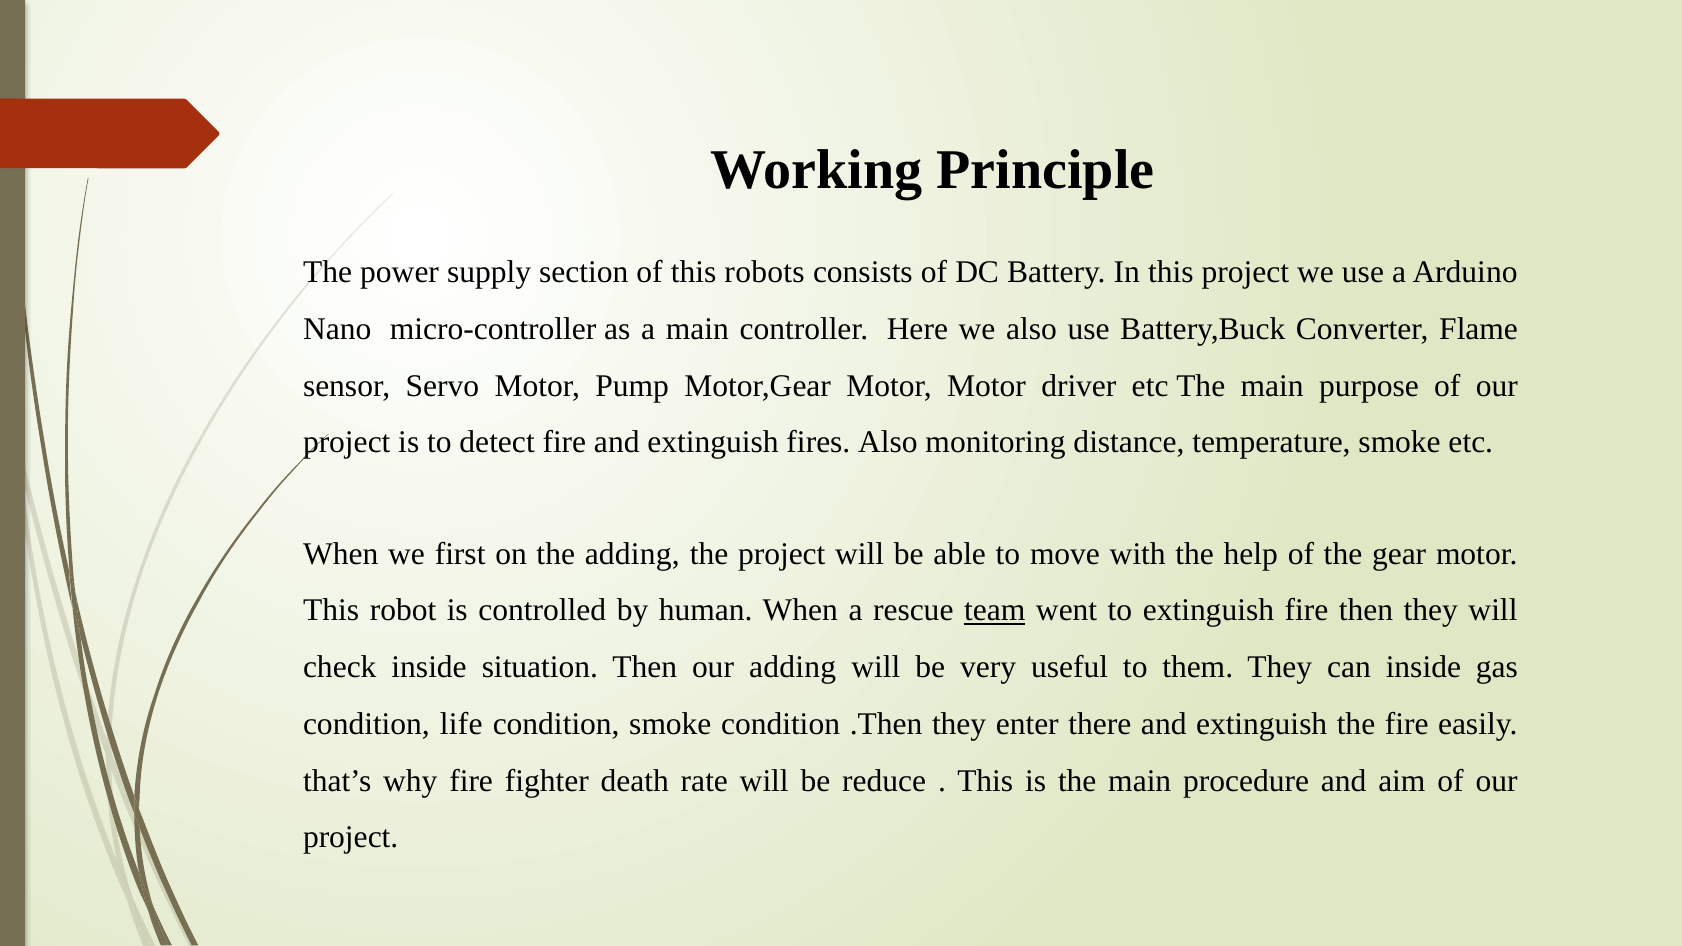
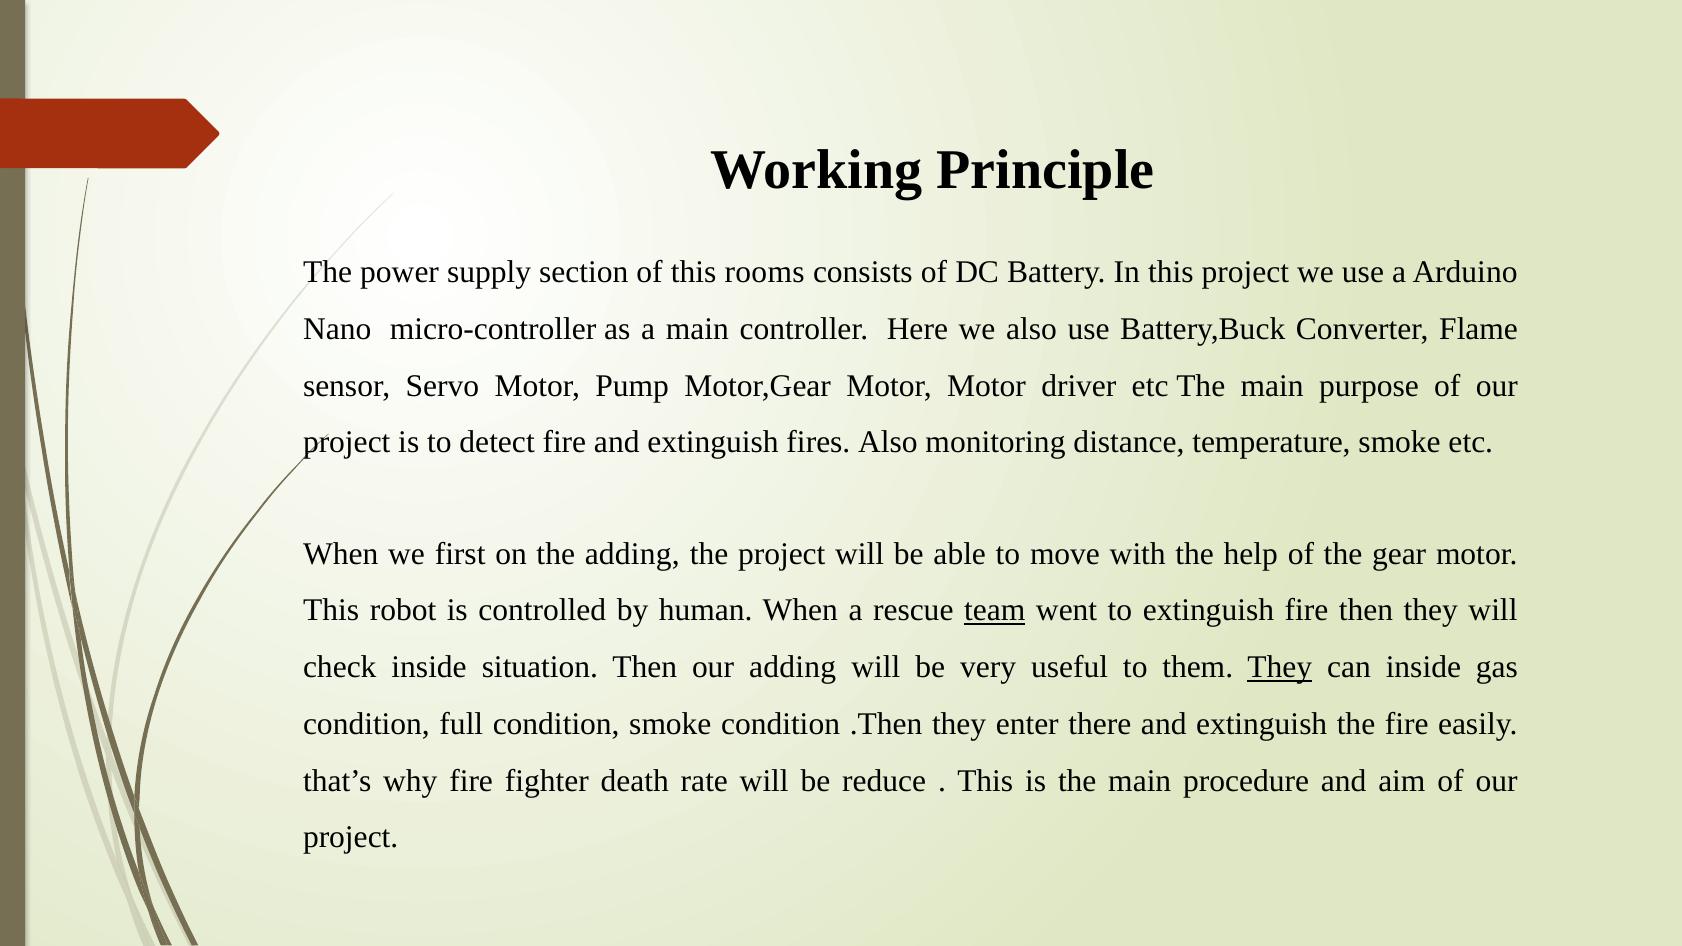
robots: robots -> rooms (765, 272)
They underline: none -> present (1280, 667)
life: life -> full (461, 724)
